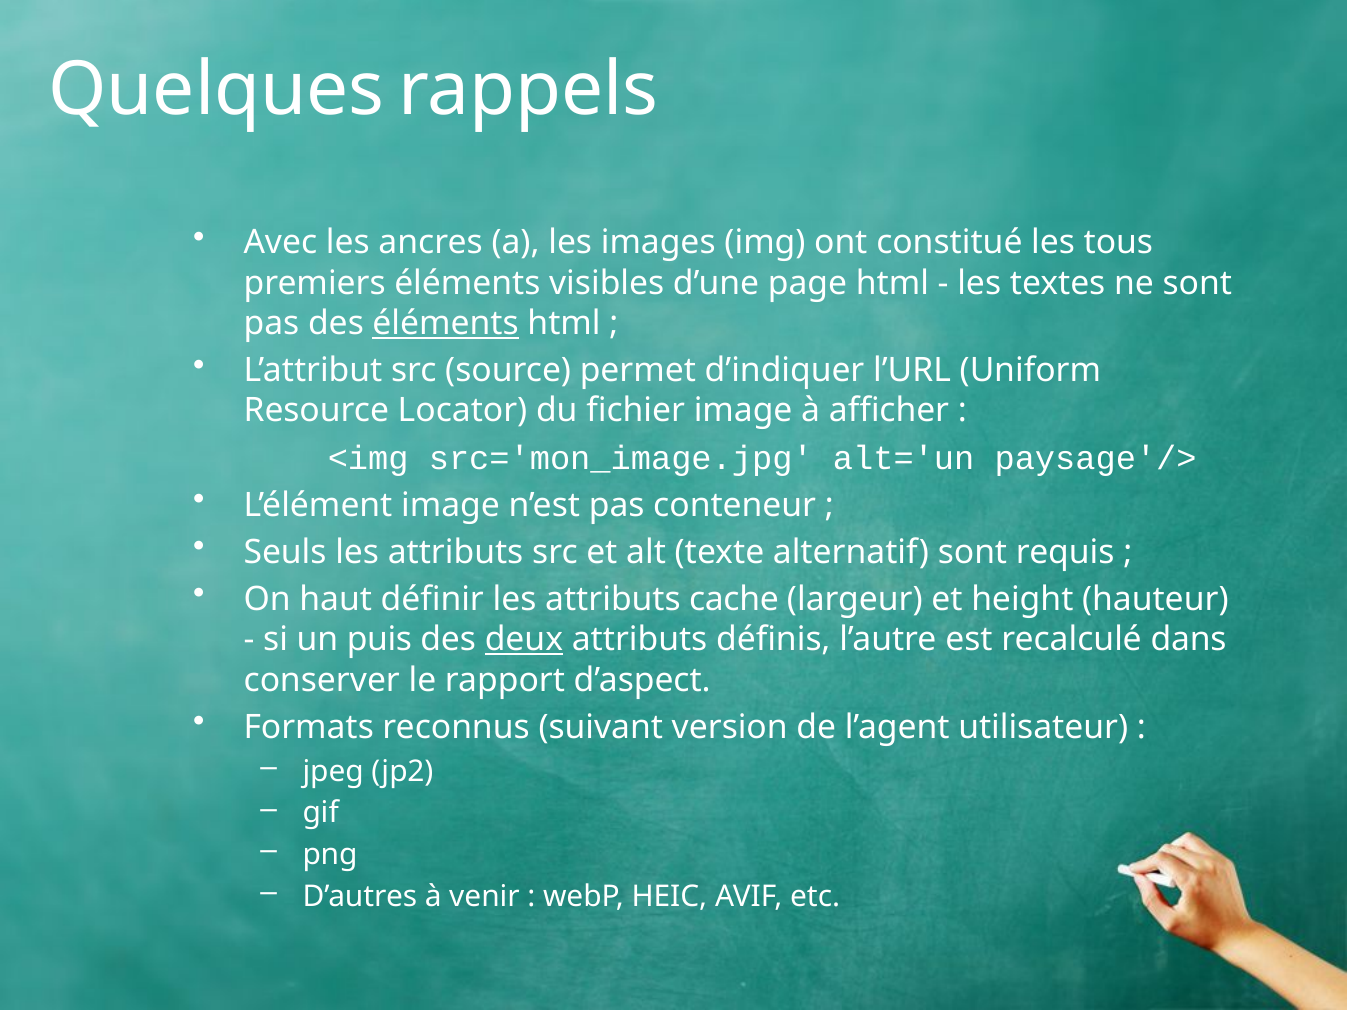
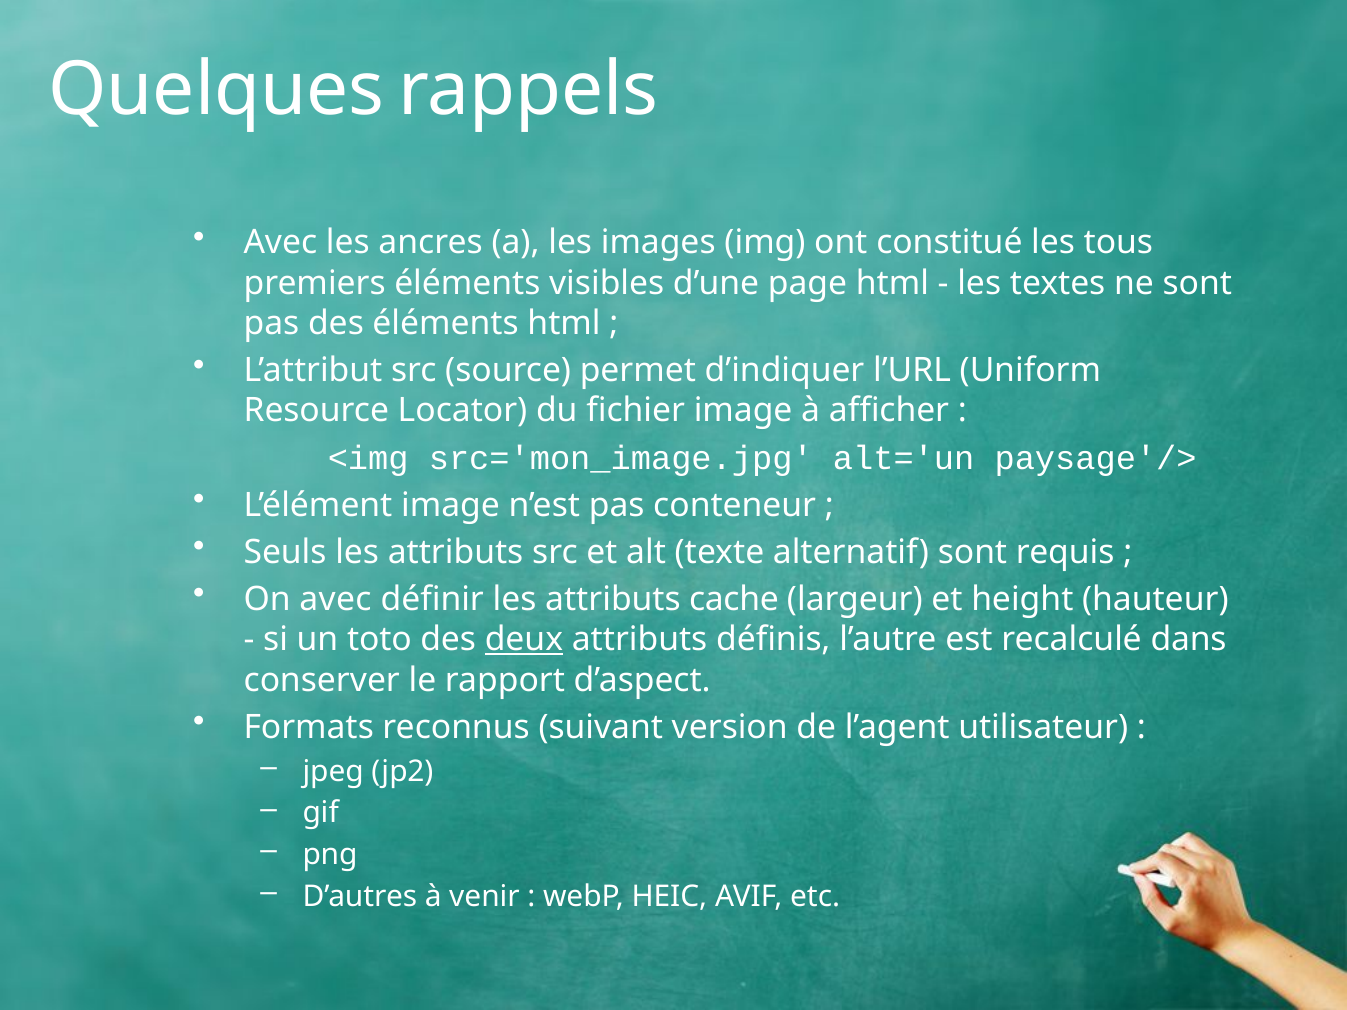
éléments underline: present -> none (446, 323)
On haut: haut -> avec (335, 600)
puis: puis -> toto (379, 640)
